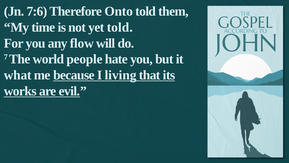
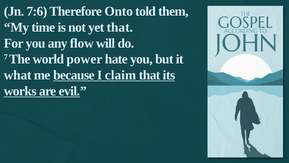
yet told: told -> that (120, 27)
people: people -> power (84, 59)
living: living -> claim (121, 75)
